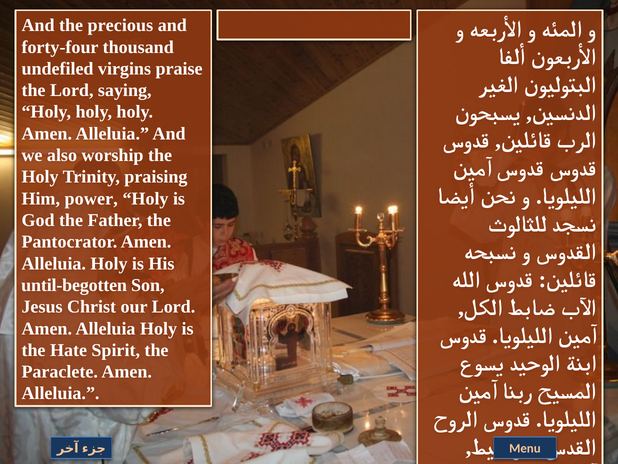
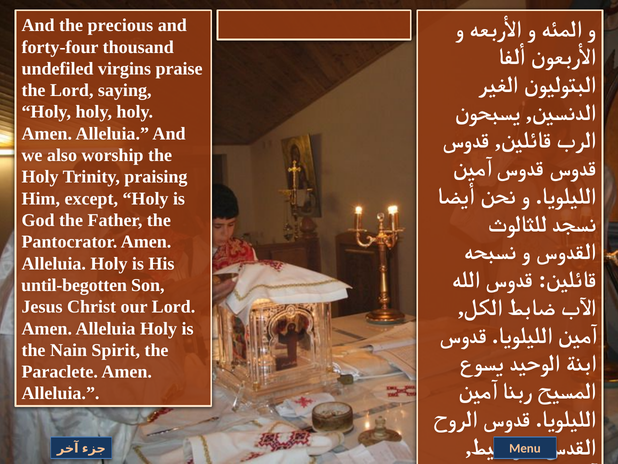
power: power -> except (91, 198)
Hate: Hate -> Nain (69, 350)
